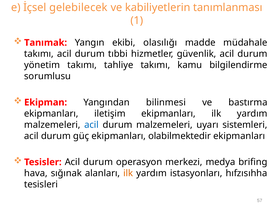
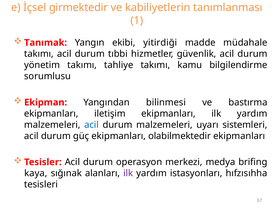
gelebilecek: gelebilecek -> girmektedir (78, 8)
olasılığı: olasılığı -> yitirdiği (160, 43)
hava: hava -> kaya (36, 173)
ilk colour: orange -> purple (128, 173)
